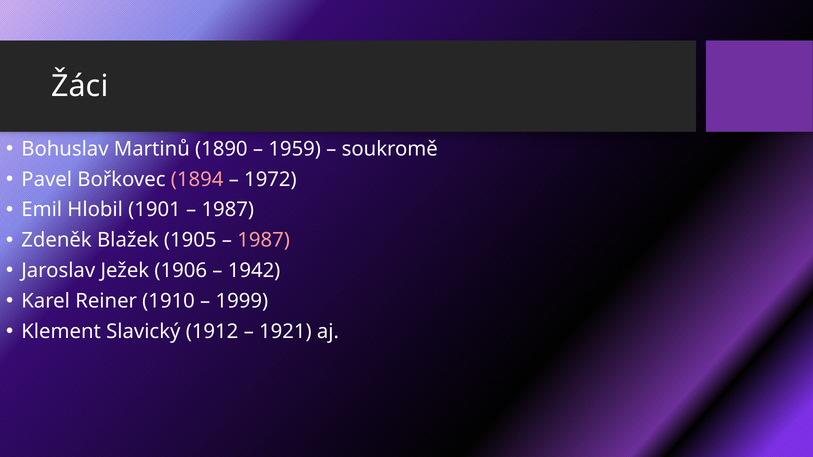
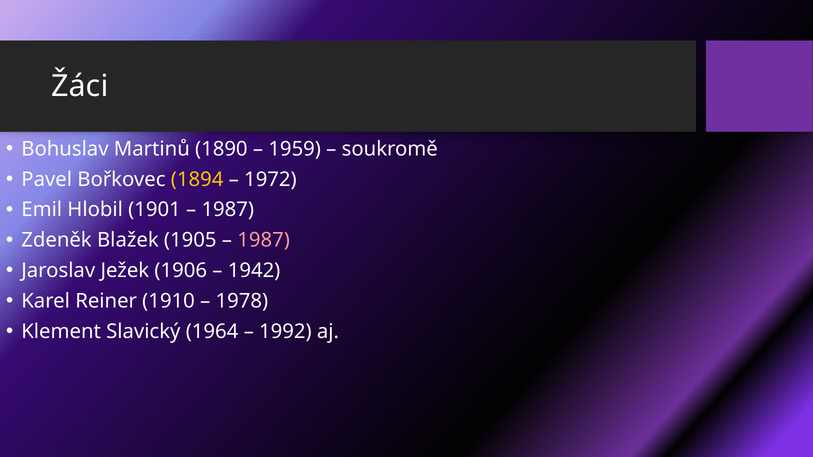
1894 colour: pink -> yellow (197, 179)
1999: 1999 -> 1978 (242, 301)
1912: 1912 -> 1964 (212, 332)
1921: 1921 -> 1992 (285, 332)
